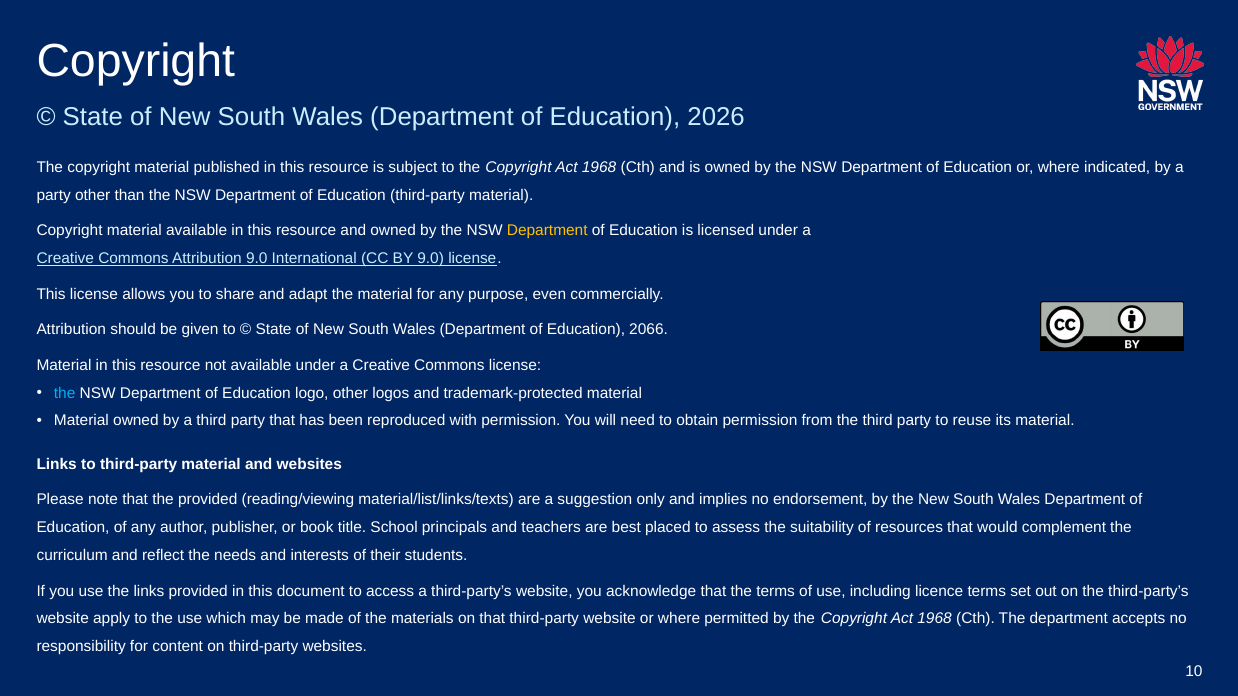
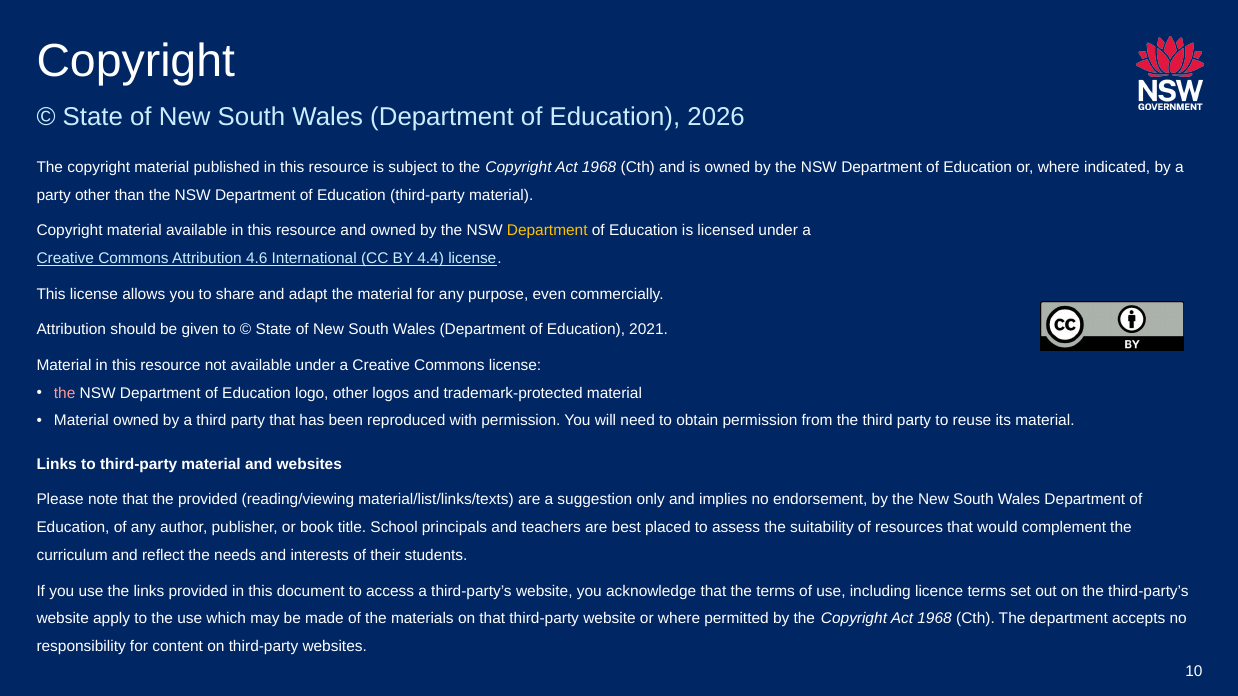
Attribution 9.0: 9.0 -> 4.6 (257, 259)
BY 9.0: 9.0 -> 4.4 (431, 259)
2066: 2066 -> 2021 (649, 330)
the colour: light blue -> pink (65, 393)
